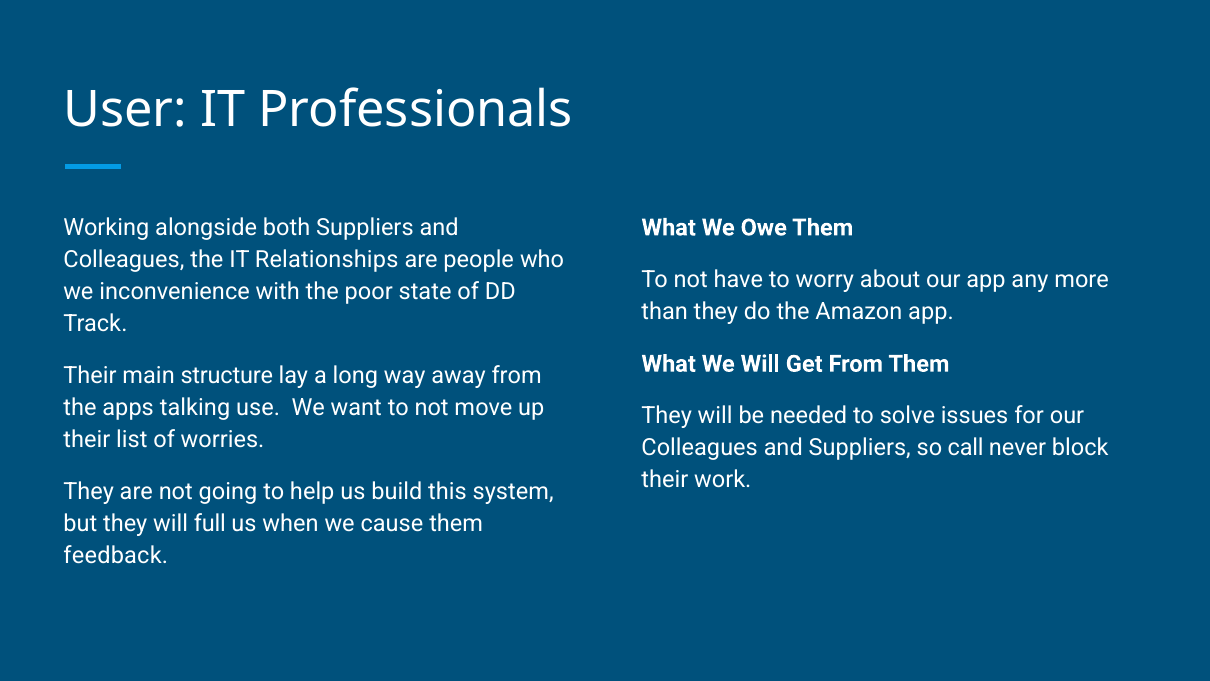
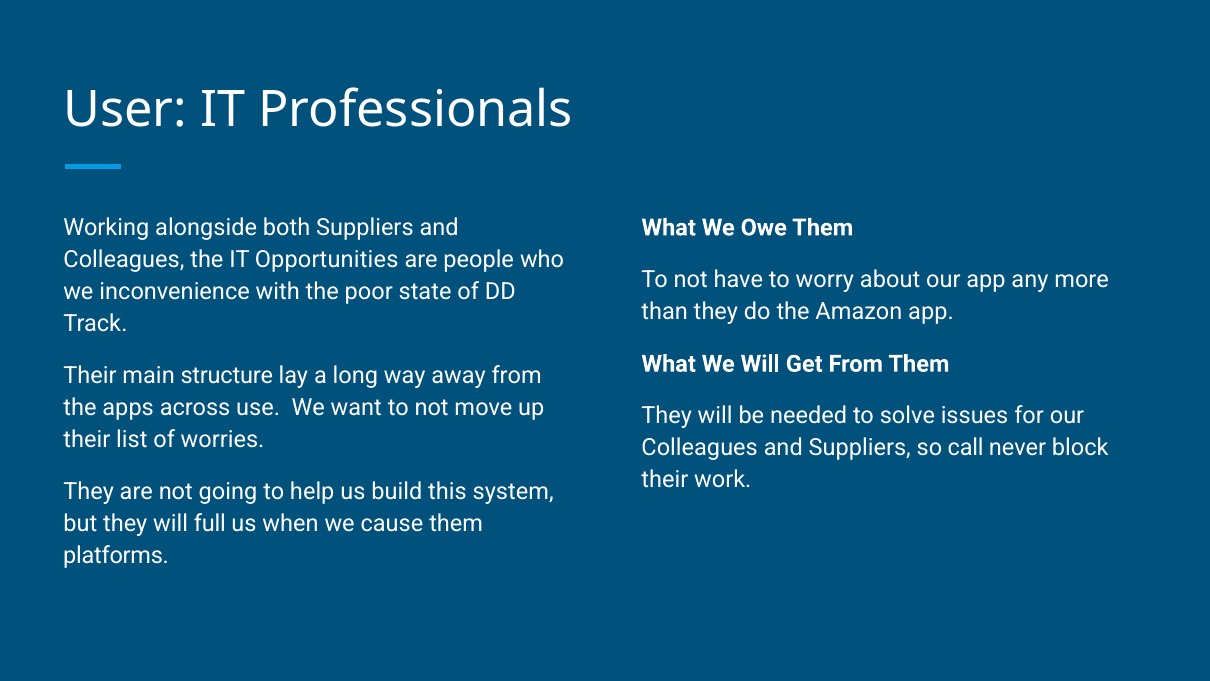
Relationships: Relationships -> Opportunities (327, 260)
talking: talking -> across (195, 408)
feedback: feedback -> platforms (116, 556)
